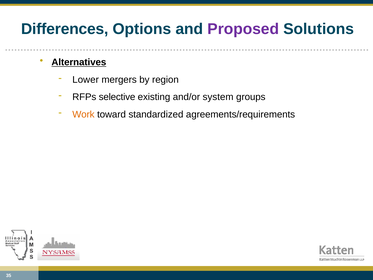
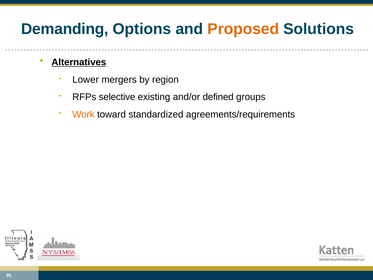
Differences: Differences -> Demanding (65, 29)
Proposed colour: purple -> orange (243, 29)
system: system -> defined (218, 97)
